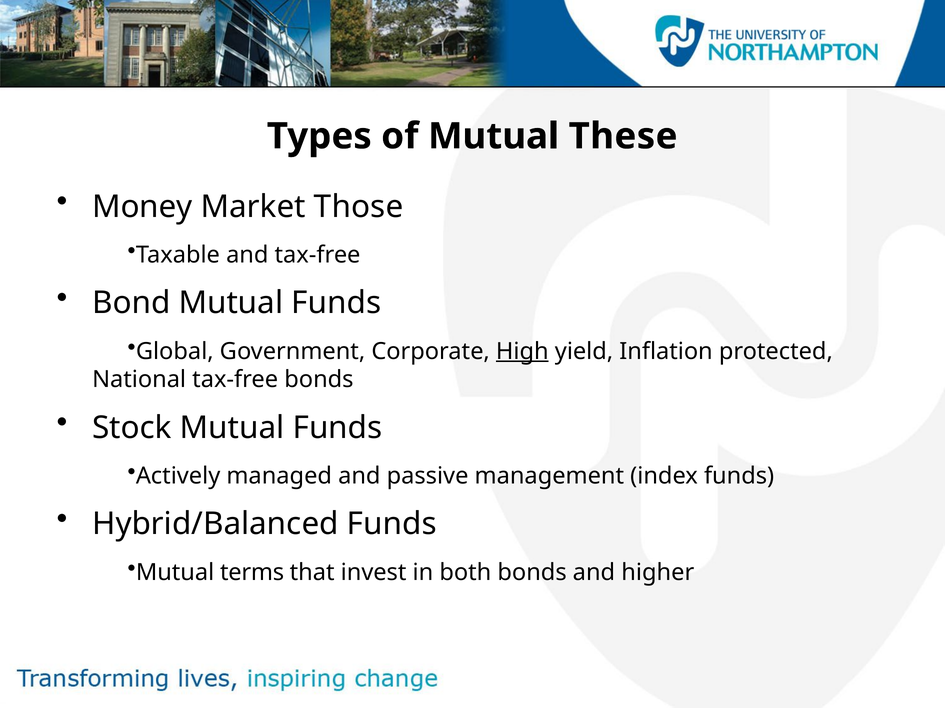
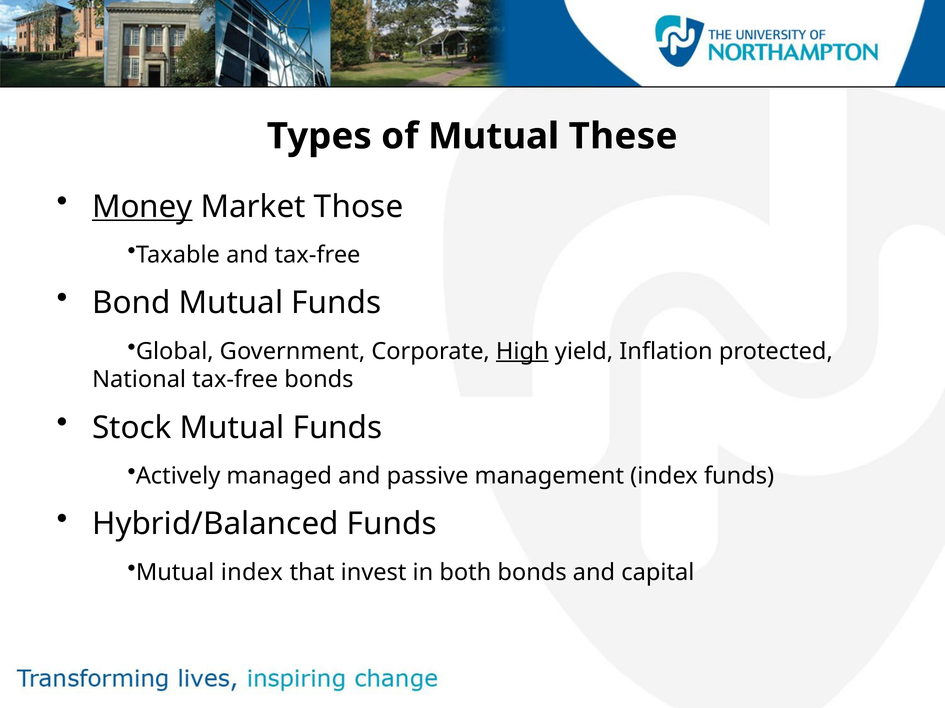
Money underline: none -> present (142, 207)
Mutual terms: terms -> index (252, 573)
higher: higher -> capital (658, 573)
